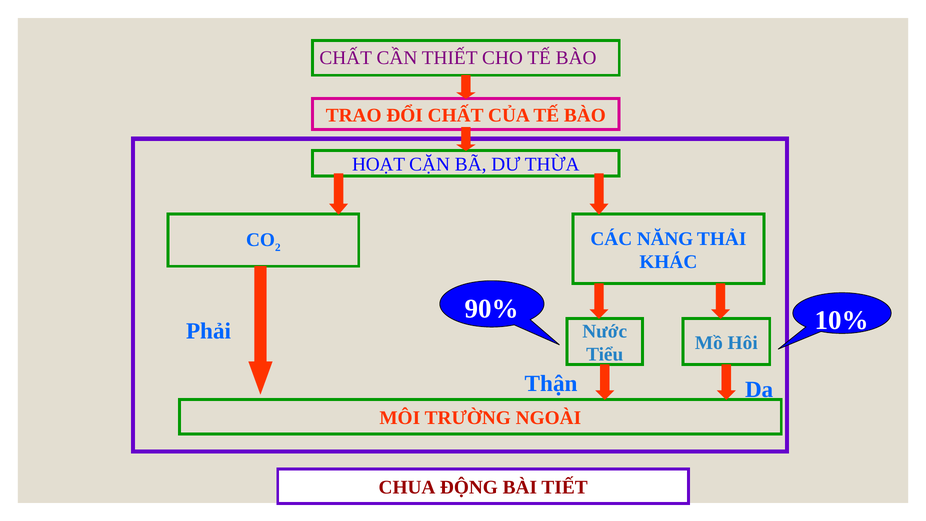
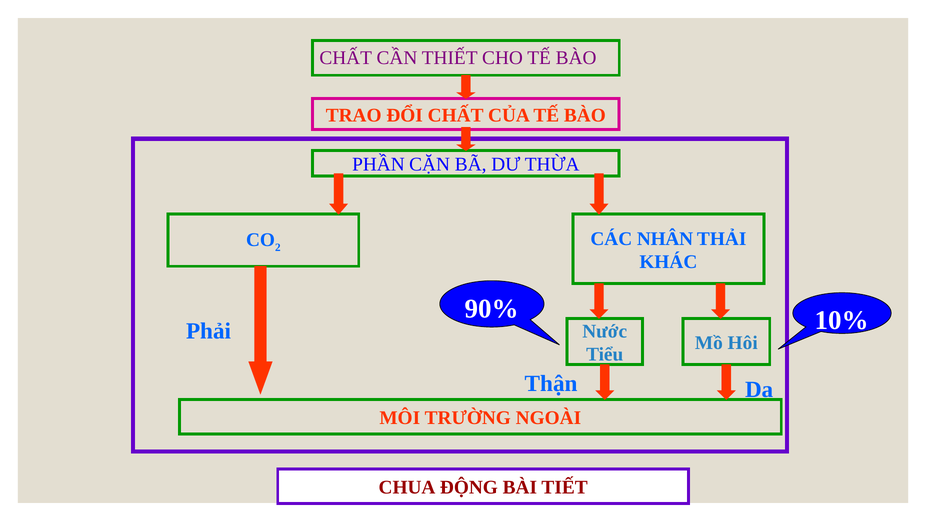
HOẠT: HOẠT -> PHẦN (378, 164)
NĂNG: NĂNG -> NHÂN (665, 239)
